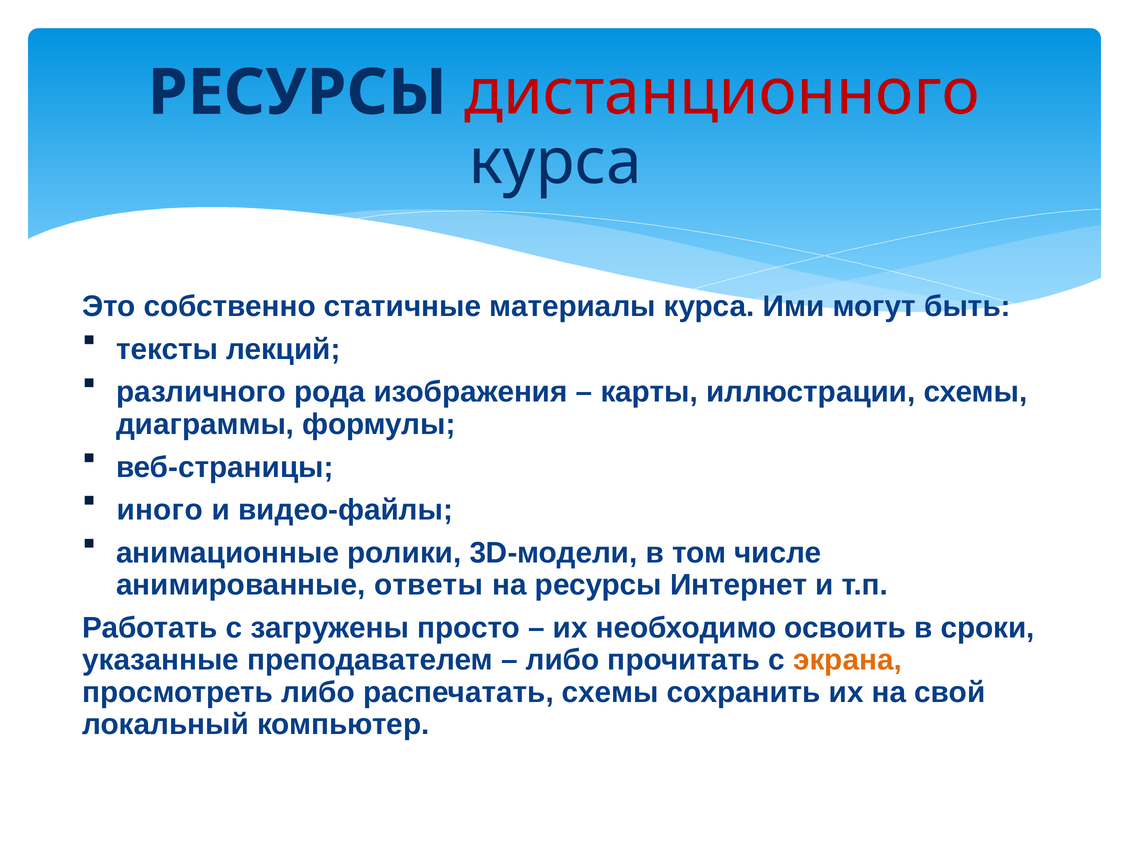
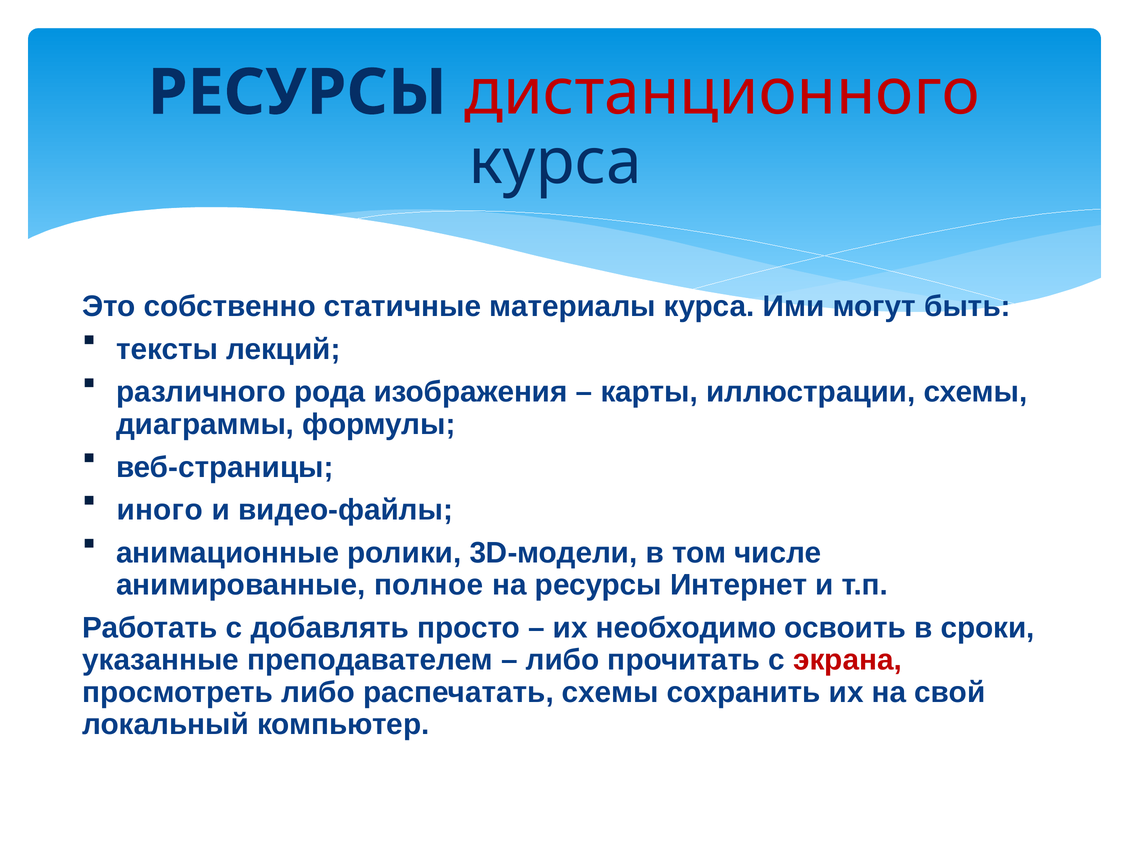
ответы: ответы -> полное (429, 585)
загружены: загружены -> добавлять (330, 628)
экрана colour: orange -> red (848, 660)
